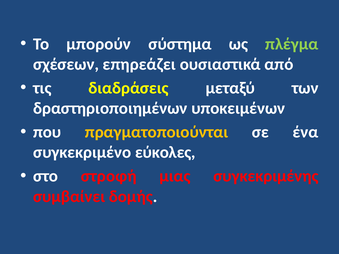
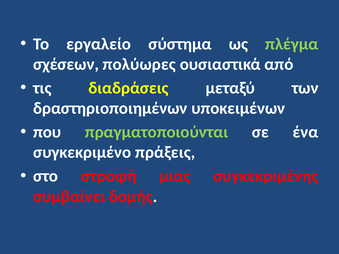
μπορούν: μπορούν -> εργαλείο (99, 44)
επηρεάζει: επηρεάζει -> πολύωρες (139, 64)
πραγματοποιούνται colour: yellow -> light green (157, 132)
εύκολες: εύκολες -> πράξεις (165, 153)
